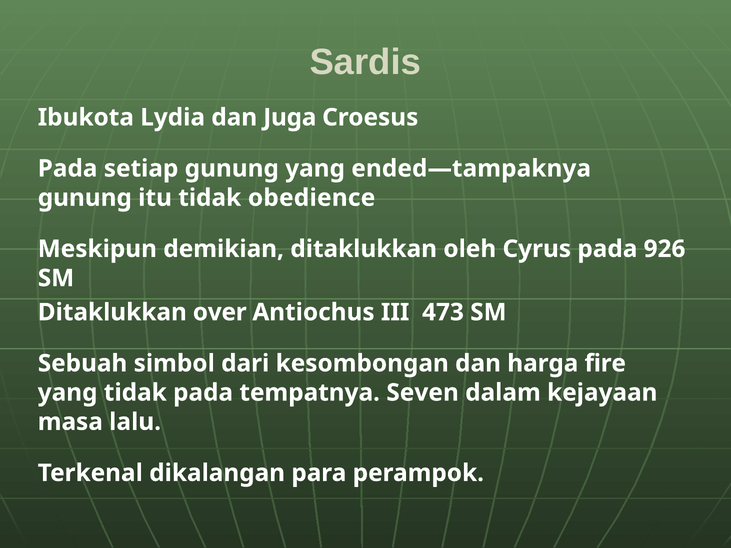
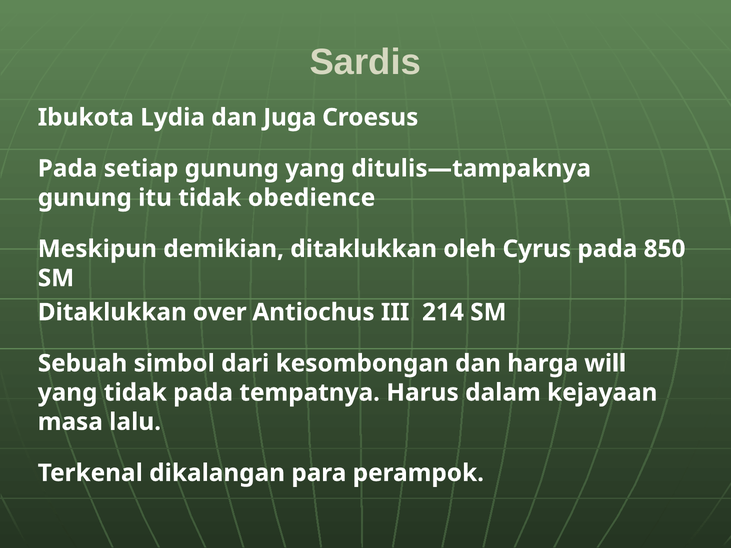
ended—tampaknya: ended—tampaknya -> ditulis—tampaknya (471, 169)
926: 926 -> 850 (665, 249)
473: 473 -> 214 (443, 312)
fire: fire -> will (605, 364)
Seven: Seven -> Harus (423, 393)
